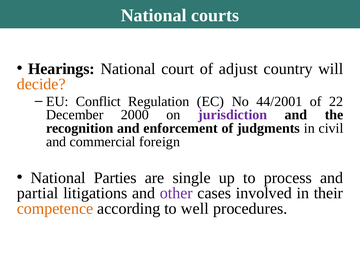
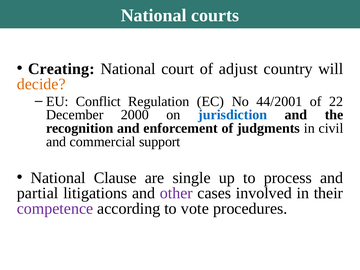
Hearings: Hearings -> Creating (61, 69)
jurisdiction colour: purple -> blue (233, 115)
foreign: foreign -> support (160, 142)
Parties: Parties -> Clause (115, 178)
competence colour: orange -> purple (55, 209)
well: well -> vote (195, 209)
